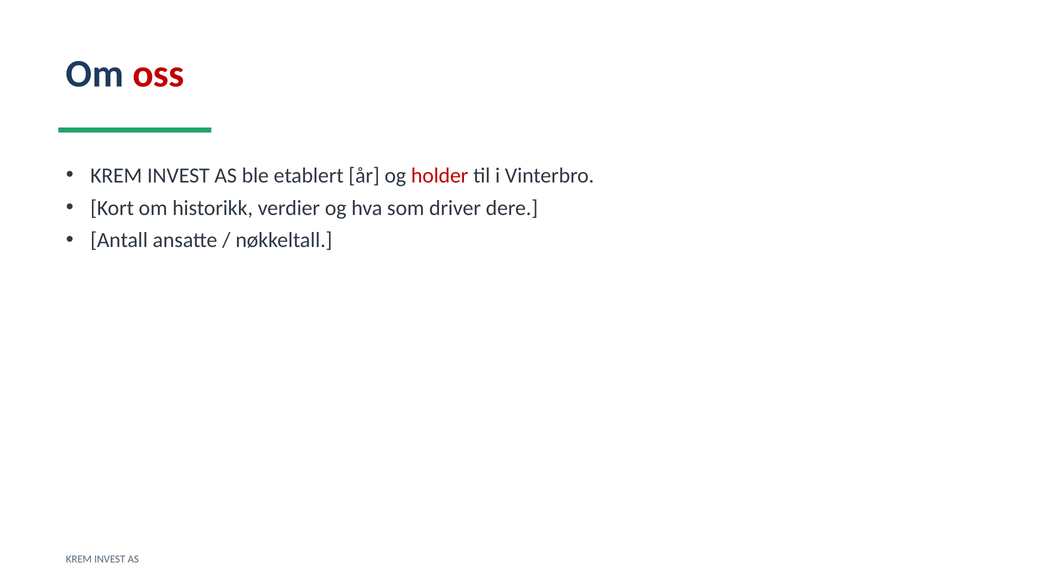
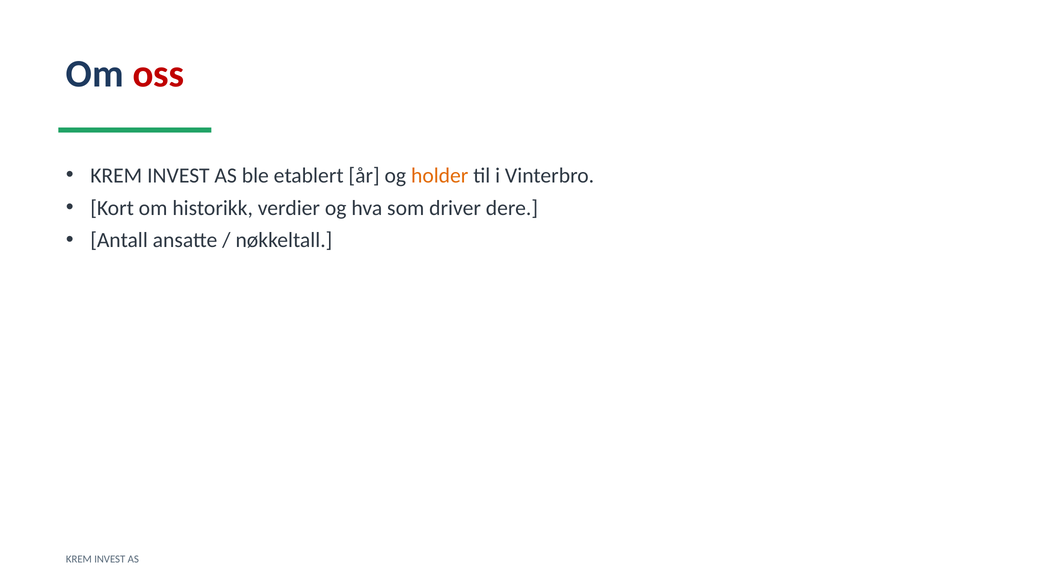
holder colour: red -> orange (440, 176)
